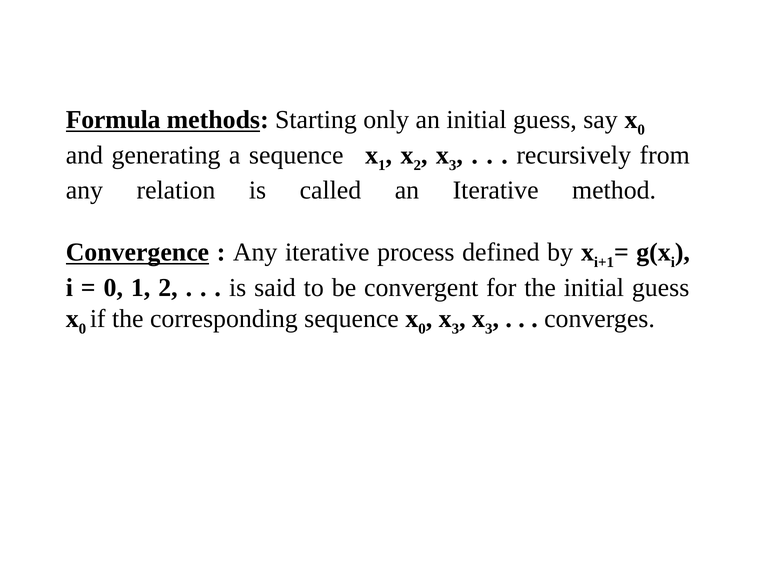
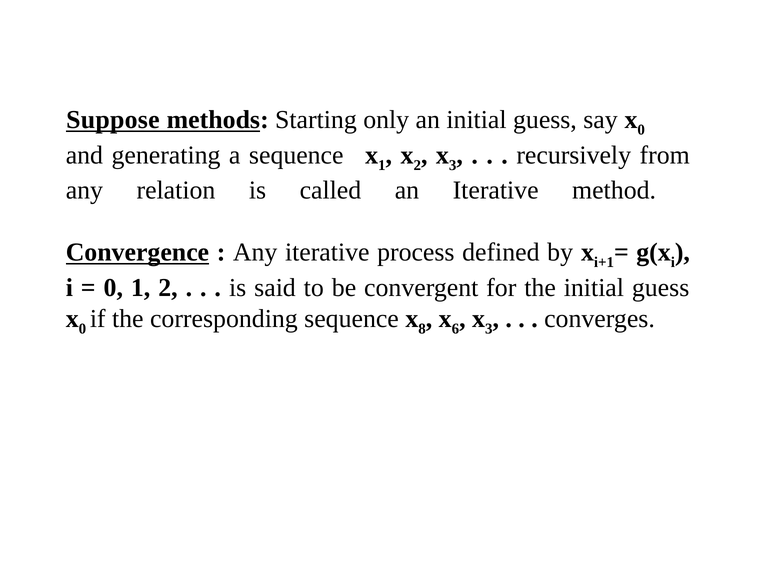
Formula: Formula -> Suppose (113, 120)
0: 0 -> 8 (422, 329)
3: 3 -> 6 (455, 329)
